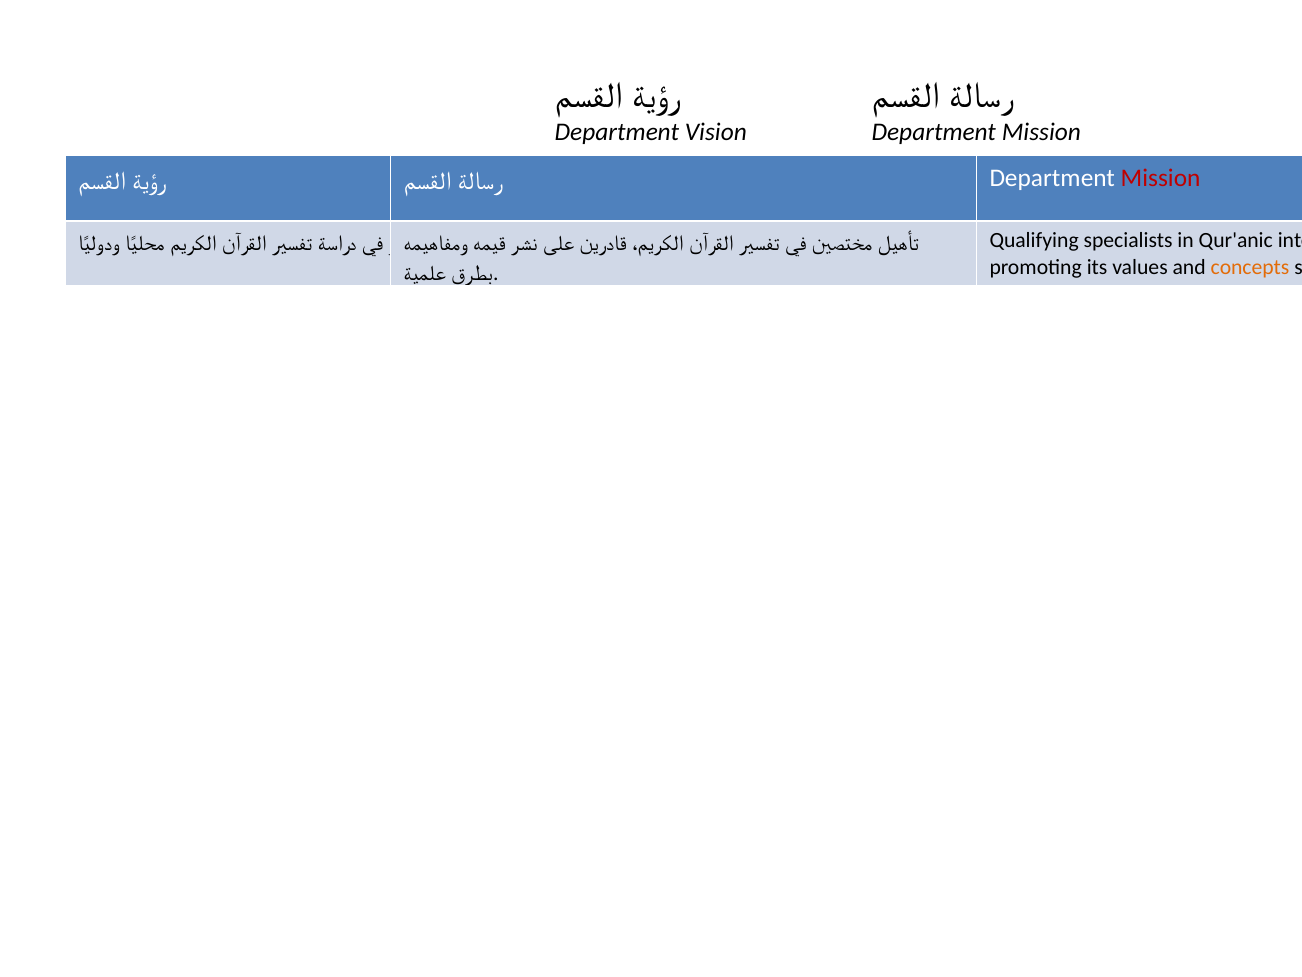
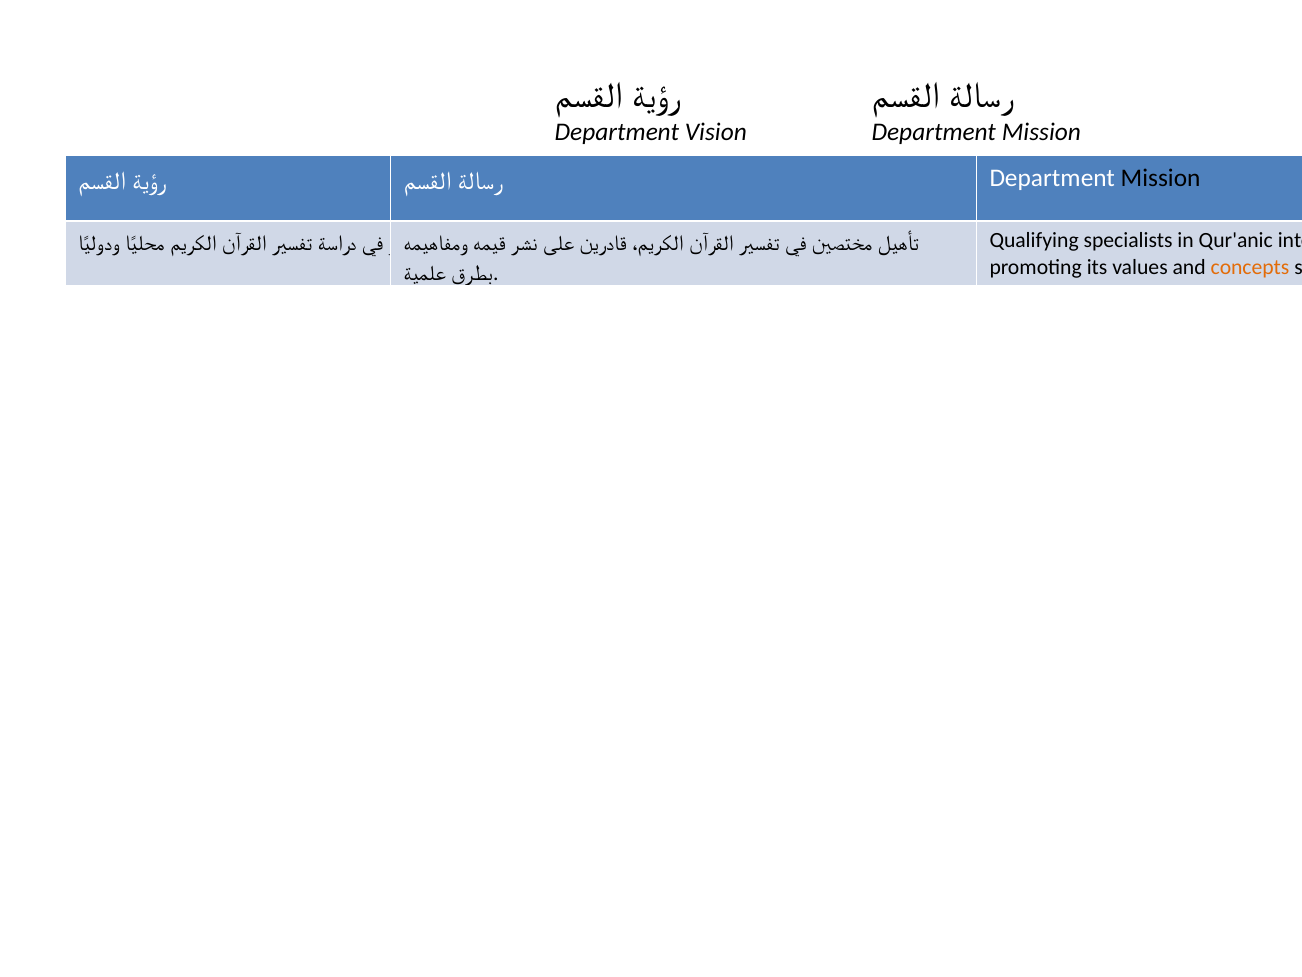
Mission colour: red -> black (1161, 178)
